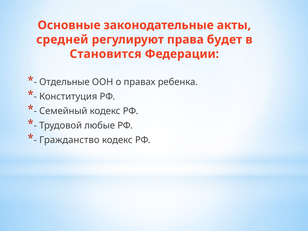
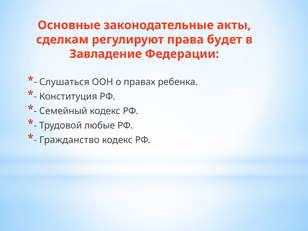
средней: средней -> сделкам (62, 40)
Становится: Становится -> Завладение (106, 54)
Отдельные: Отдельные -> Слушаться (64, 82)
